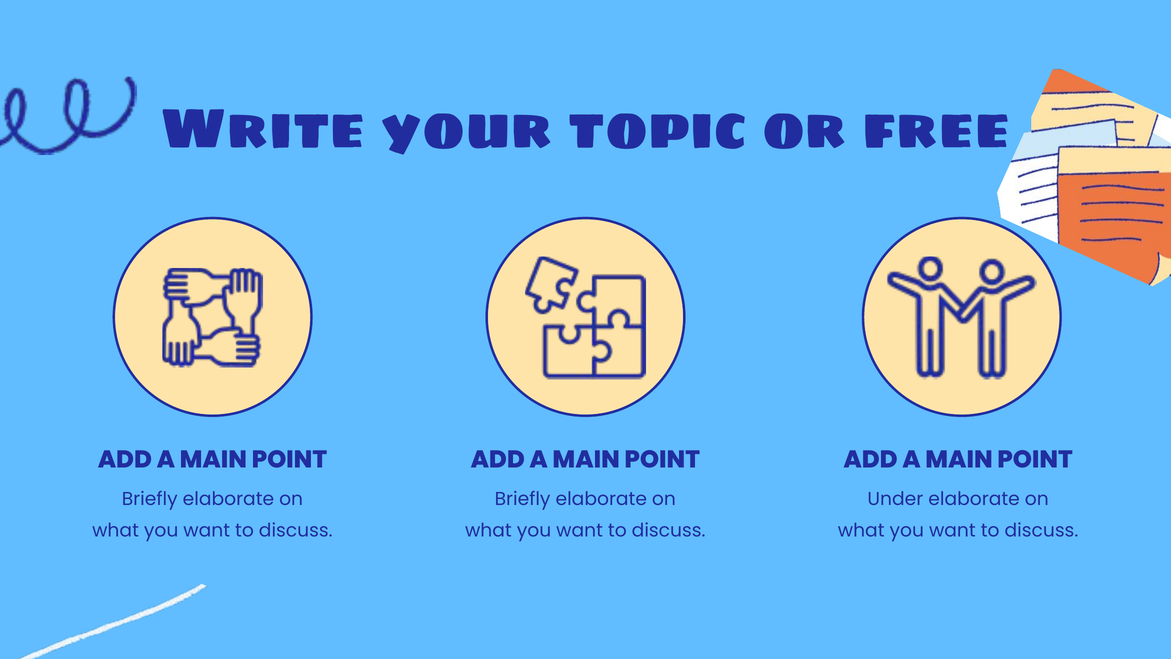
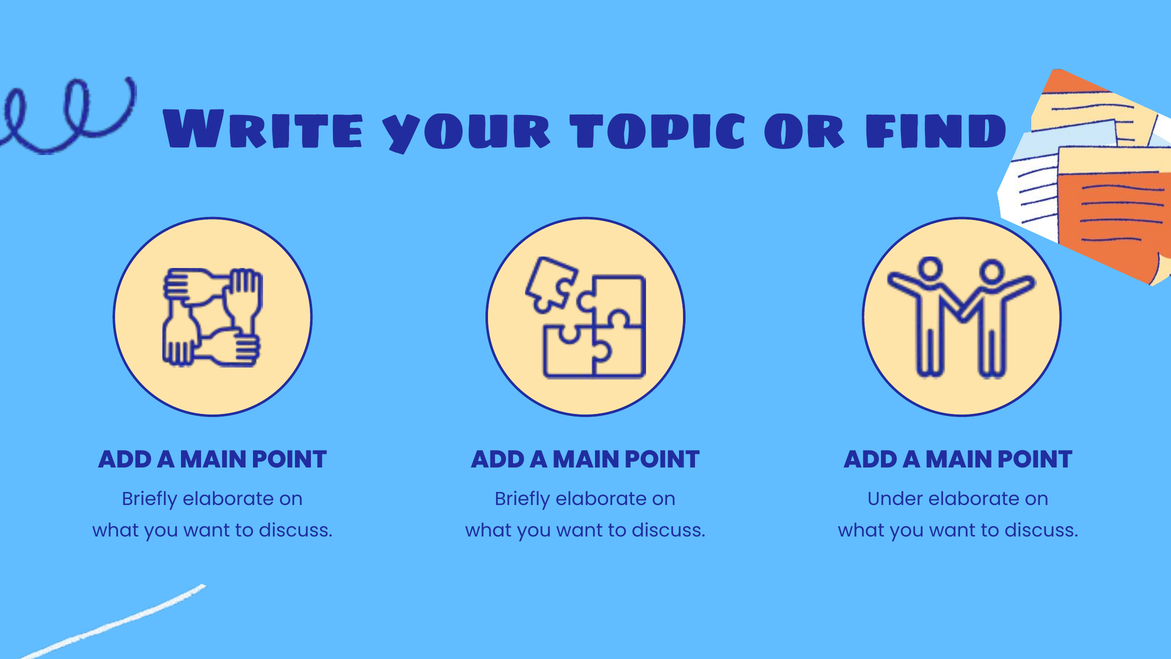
free: free -> find (936, 129)
